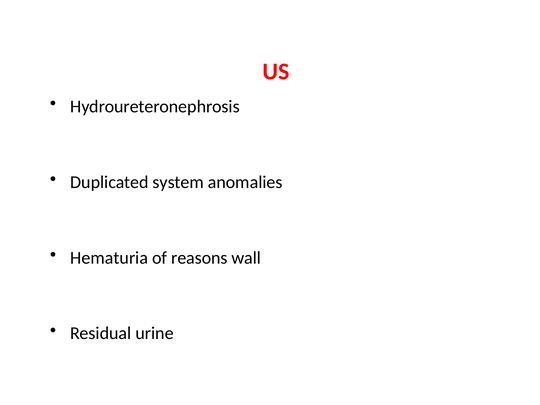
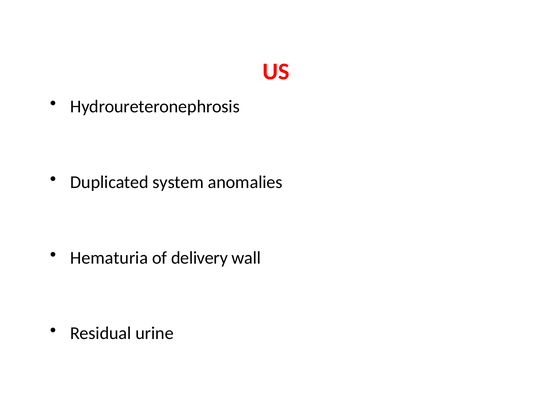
reasons: reasons -> delivery (199, 258)
